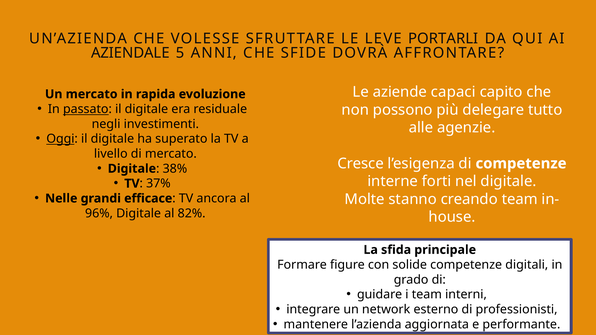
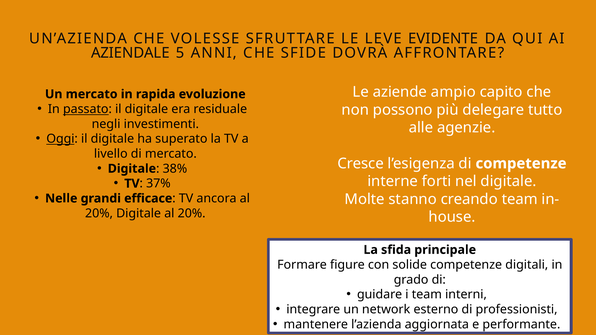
PORTARLI: PORTARLI -> EVIDENTE (443, 39)
capaci: capaci -> ampio (453, 92)
96%: 96% -> 20% (99, 213)
Digitale al 82%: 82% -> 20% (192, 213)
